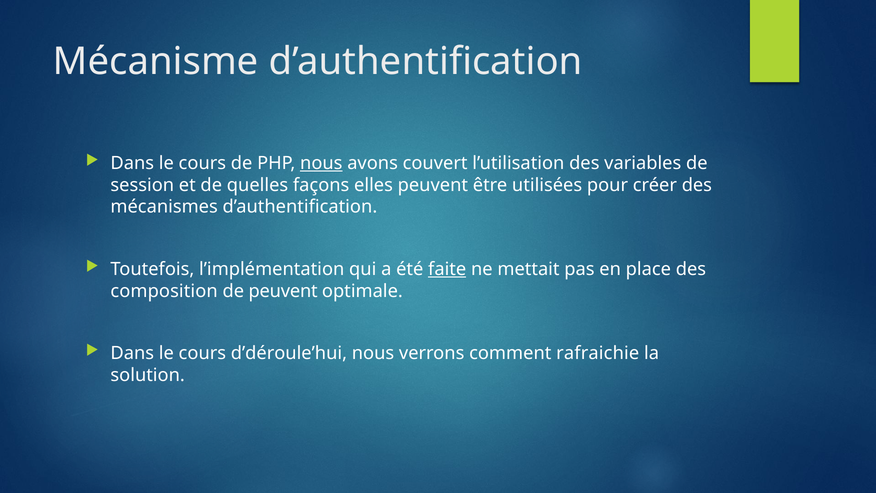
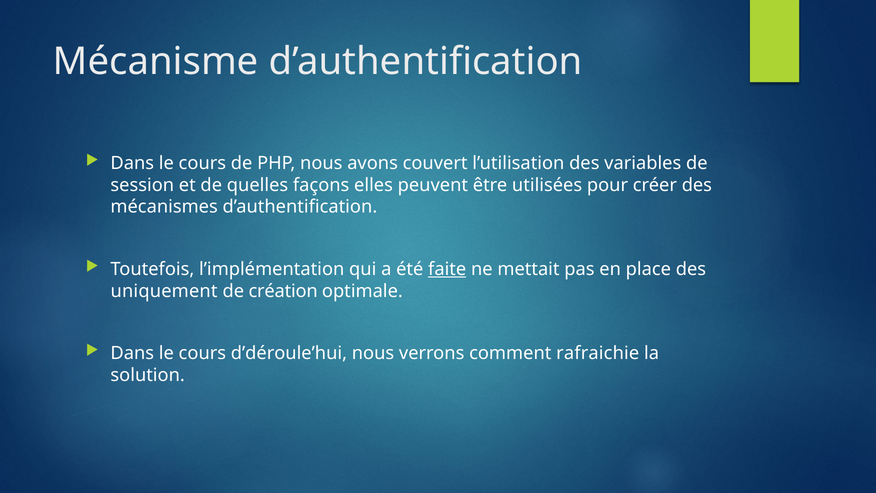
nous underline: present -> none (321, 163)
composition: composition -> uniquement (164, 291)
de peuvent: peuvent -> création (283, 291)
